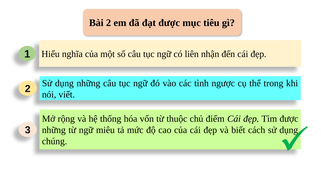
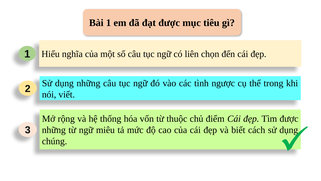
Bài 2: 2 -> 1 (109, 23)
nhận: nhận -> chọn (210, 54)
